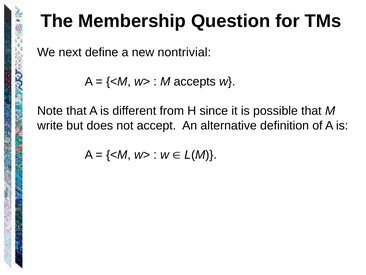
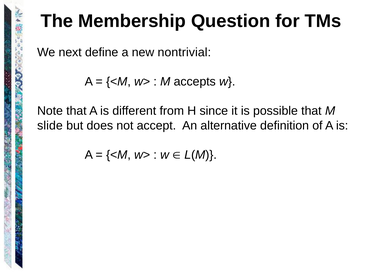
write: write -> slide (50, 125)
